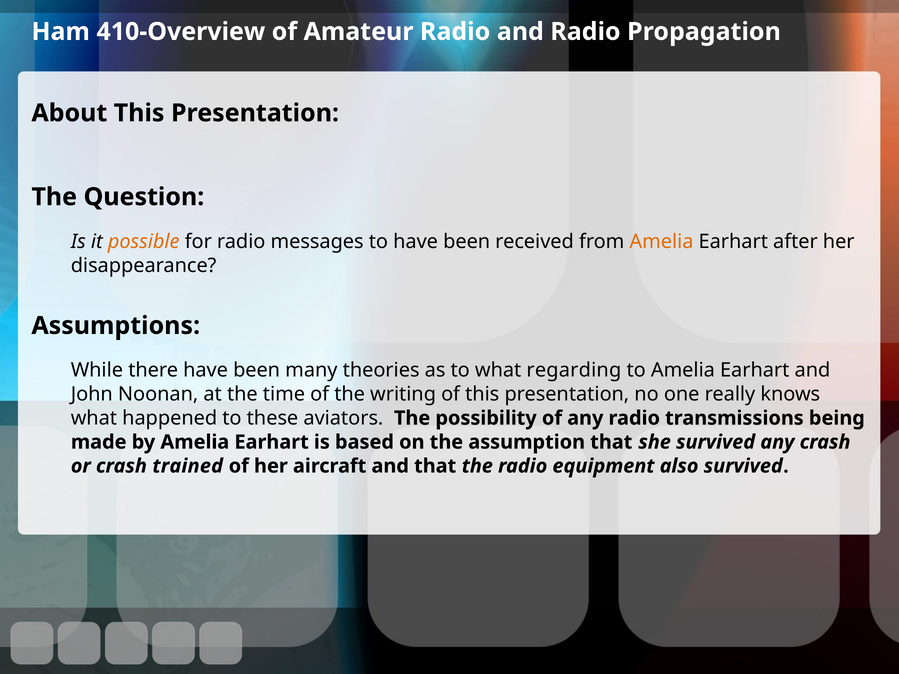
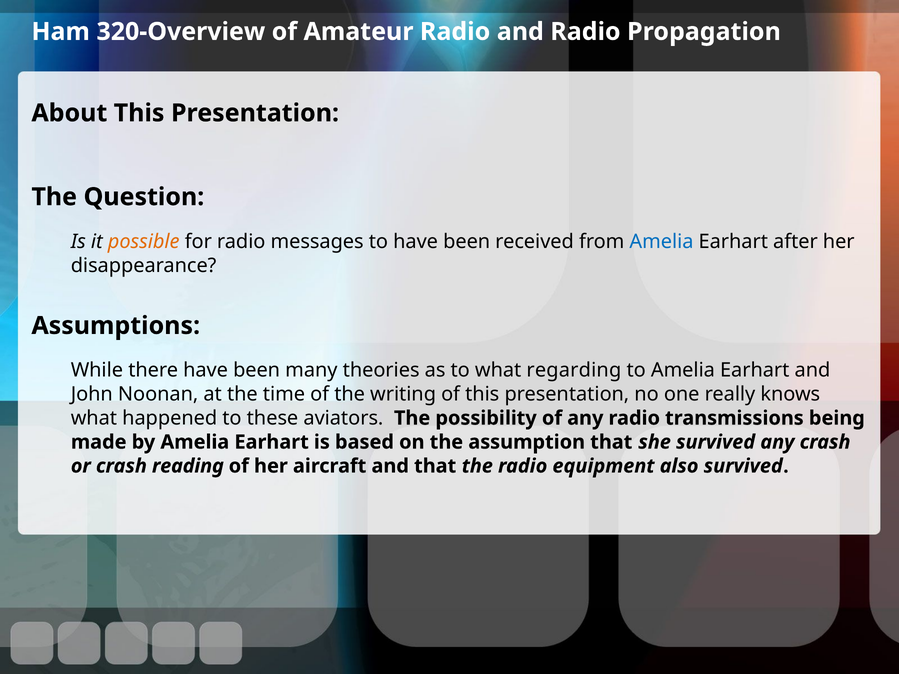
410-Overview: 410-Overview -> 320-Overview (181, 32)
Amelia colour: orange -> blue (661, 242)
trained: trained -> reading (188, 466)
